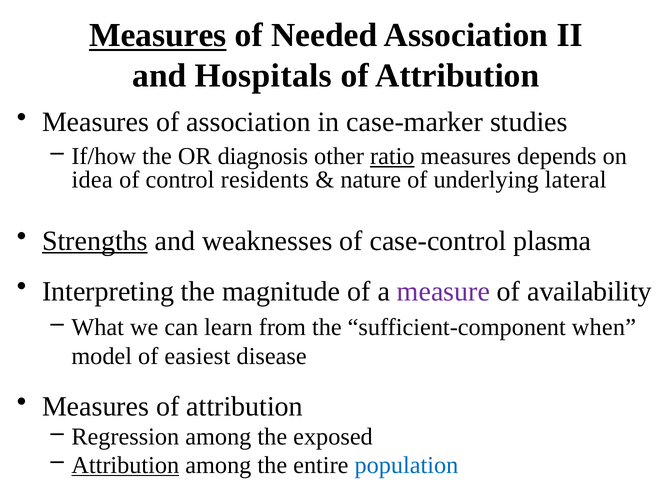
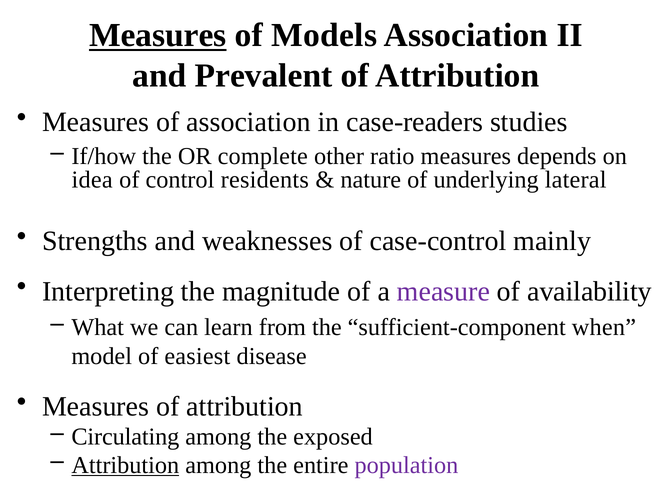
Needed: Needed -> Models (324, 35)
Hospitals: Hospitals -> Prevalent (264, 76)
case-marker: case-marker -> case-readers (415, 122)
diagnosis: diagnosis -> complete (263, 156)
ratio underline: present -> none (392, 156)
Strengths underline: present -> none (95, 241)
plasma: plasma -> mainly (552, 241)
Regression: Regression -> Circulating (125, 437)
population colour: blue -> purple (406, 465)
